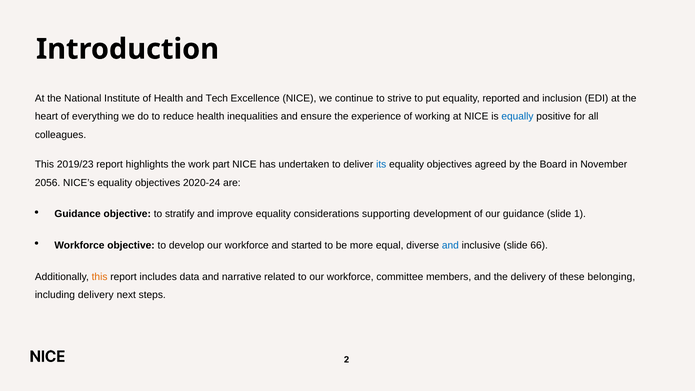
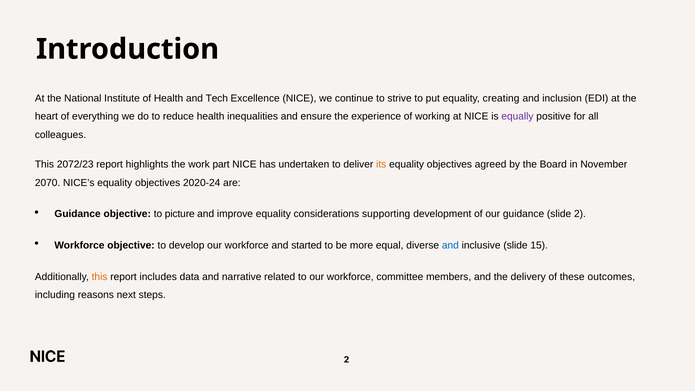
reported: reported -> creating (501, 98)
equally colour: blue -> purple (517, 116)
2019/23: 2019/23 -> 2072/23 (75, 165)
its colour: blue -> orange (381, 165)
2056: 2056 -> 2070 (48, 183)
stratify: stratify -> picture (180, 214)
slide 1: 1 -> 2 (580, 214)
66: 66 -> 15 (539, 245)
belonging: belonging -> outcomes (611, 277)
including delivery: delivery -> reasons (96, 295)
